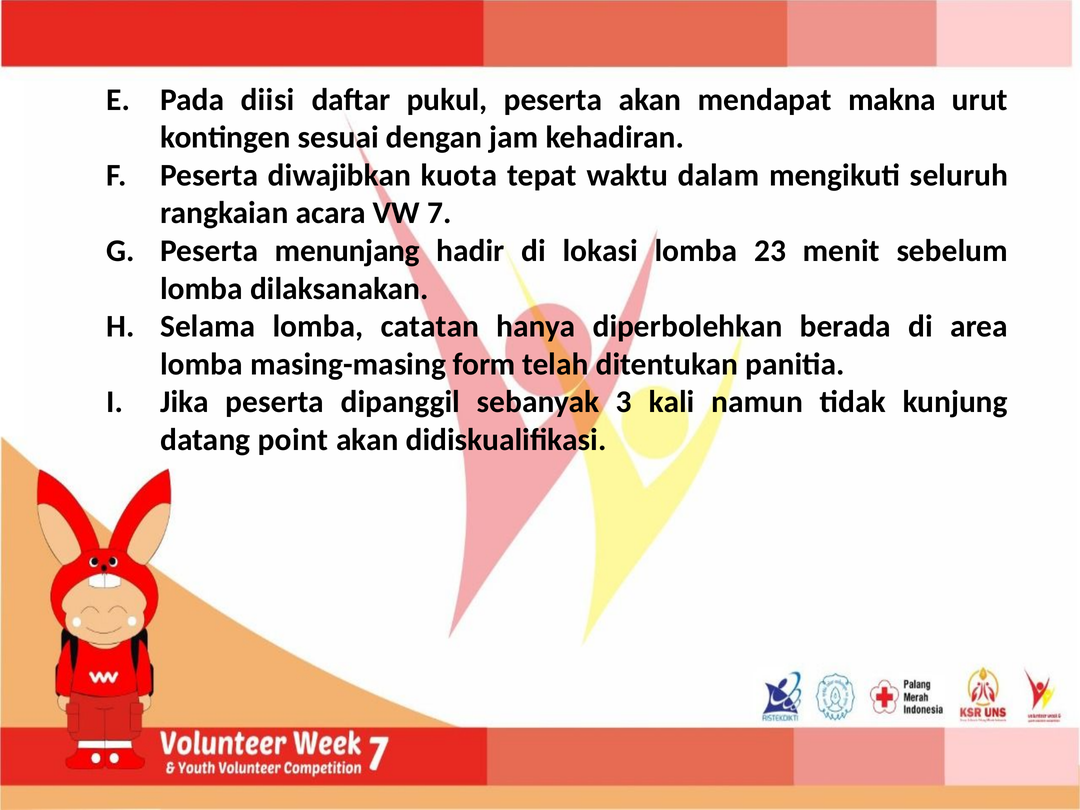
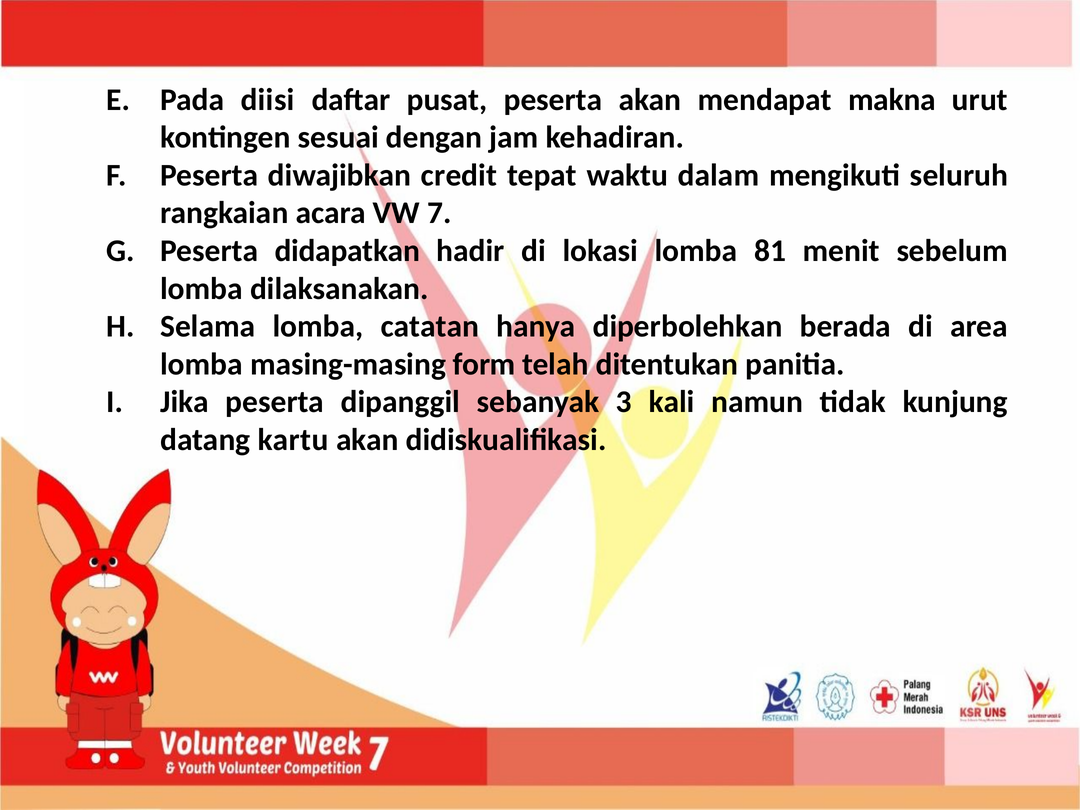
pukul: pukul -> pusat (447, 100)
kuota: kuota -> credit (459, 175)
menunjang: menunjang -> didapatkan (347, 251)
23: 23 -> 81 (770, 251)
point: point -> kartu (293, 440)
